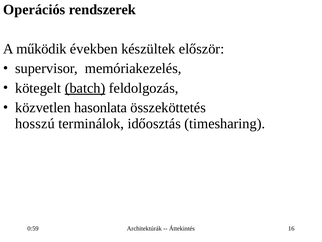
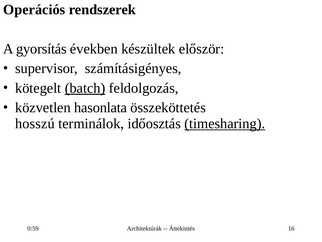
működik: működik -> gyorsítás (41, 49)
memóriakezelés: memóriakezelés -> számításigényes (133, 68)
timesharing underline: none -> present (225, 123)
